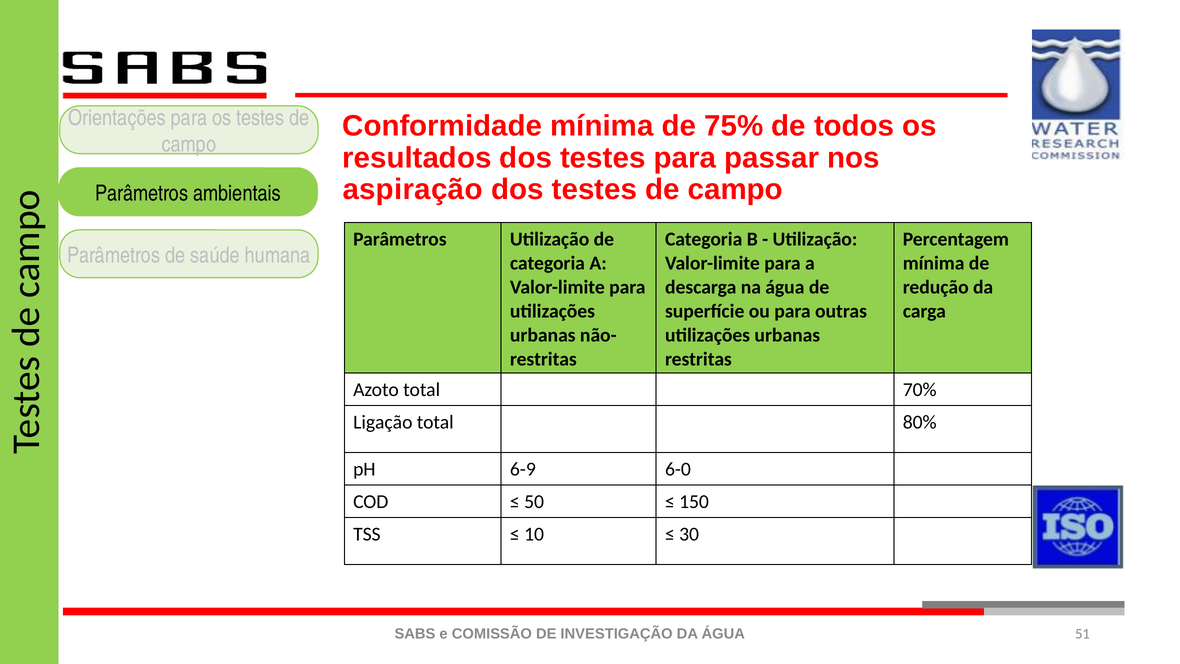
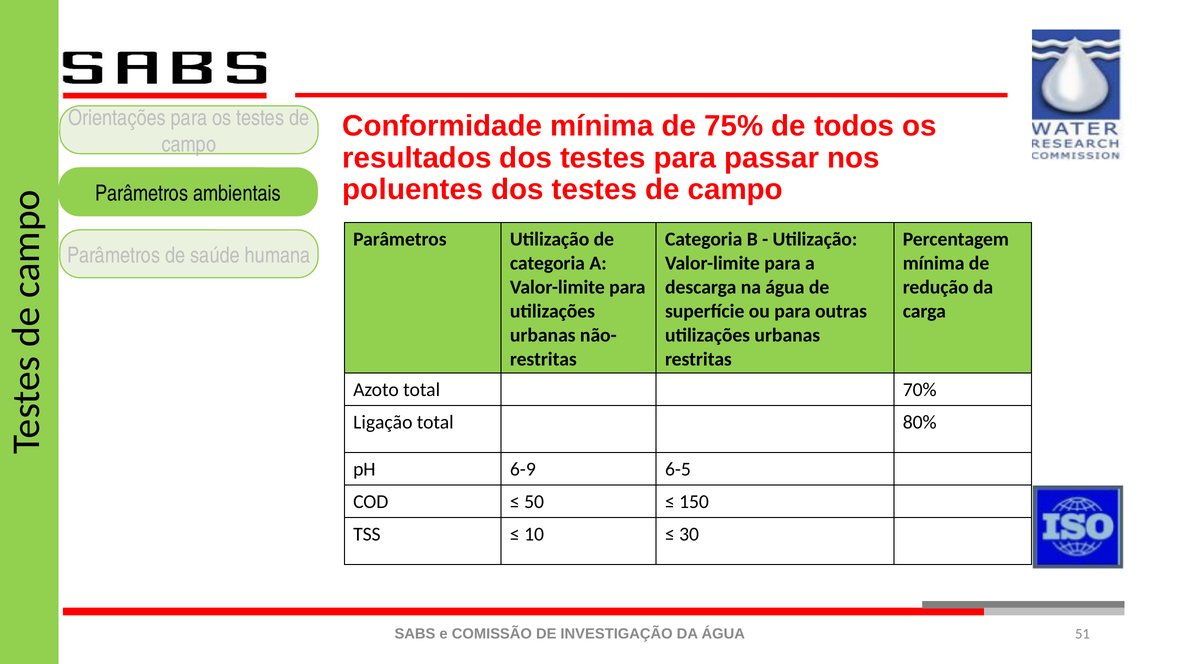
aspiração: aspiração -> poluentes (413, 190)
6-0: 6-0 -> 6-5 (678, 469)
